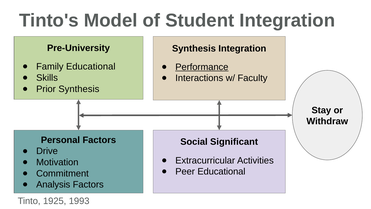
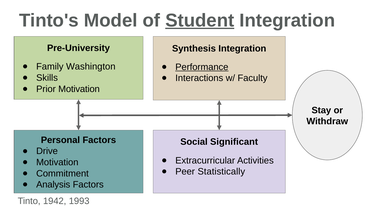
Student underline: none -> present (200, 20)
Family Educational: Educational -> Washington (91, 67)
Prior Synthesis: Synthesis -> Motivation (79, 89)
Peer Educational: Educational -> Statistically (221, 171)
1925: 1925 -> 1942 (55, 201)
